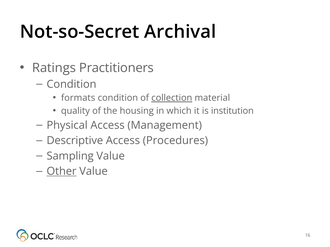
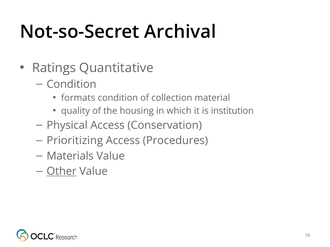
Practitioners: Practitioners -> Quantitative (116, 68)
collection underline: present -> none (172, 98)
Management: Management -> Conservation (165, 125)
Descriptive: Descriptive -> Prioritizing (75, 141)
Sampling: Sampling -> Materials (70, 156)
